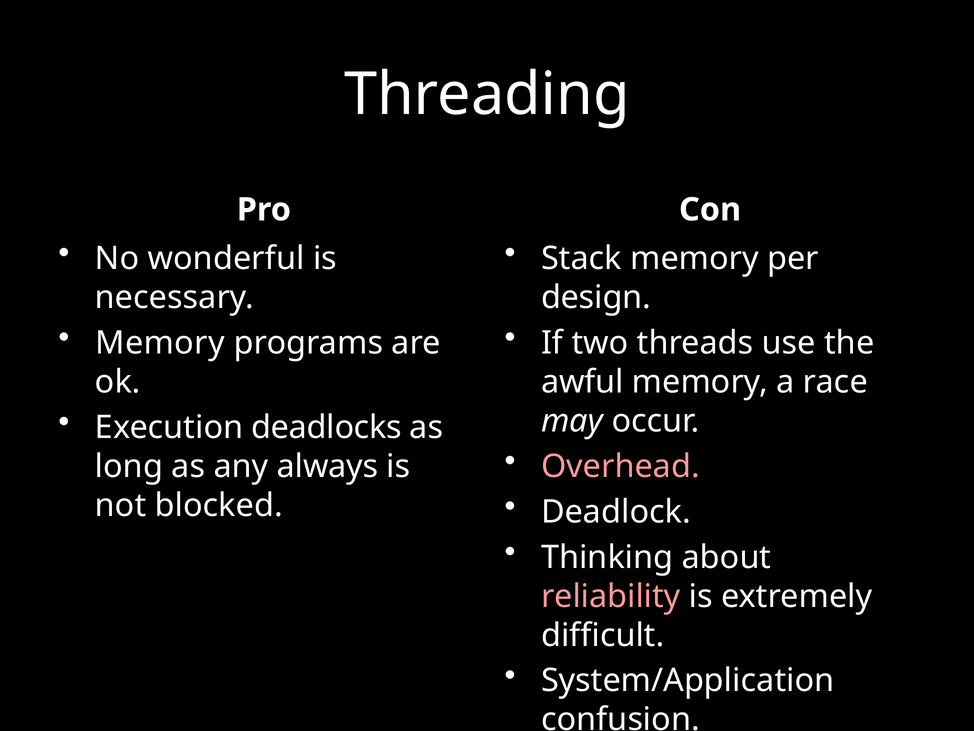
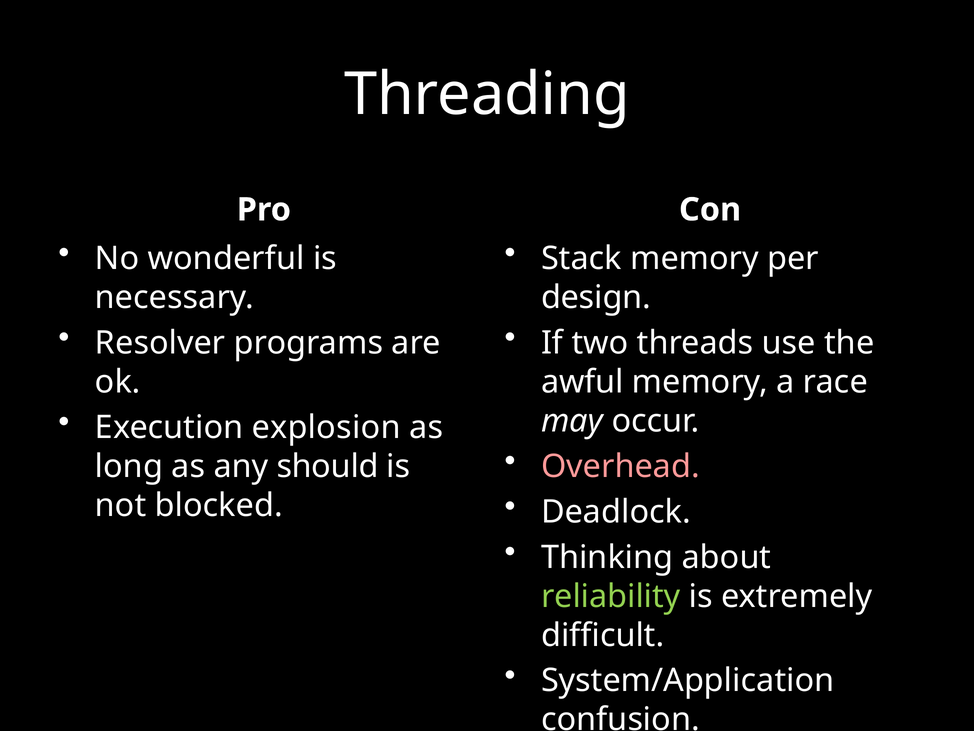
Memory: Memory -> Resolver (160, 343)
deadlocks: deadlocks -> explosion (326, 427)
always: always -> should (328, 466)
reliability colour: pink -> light green (611, 596)
